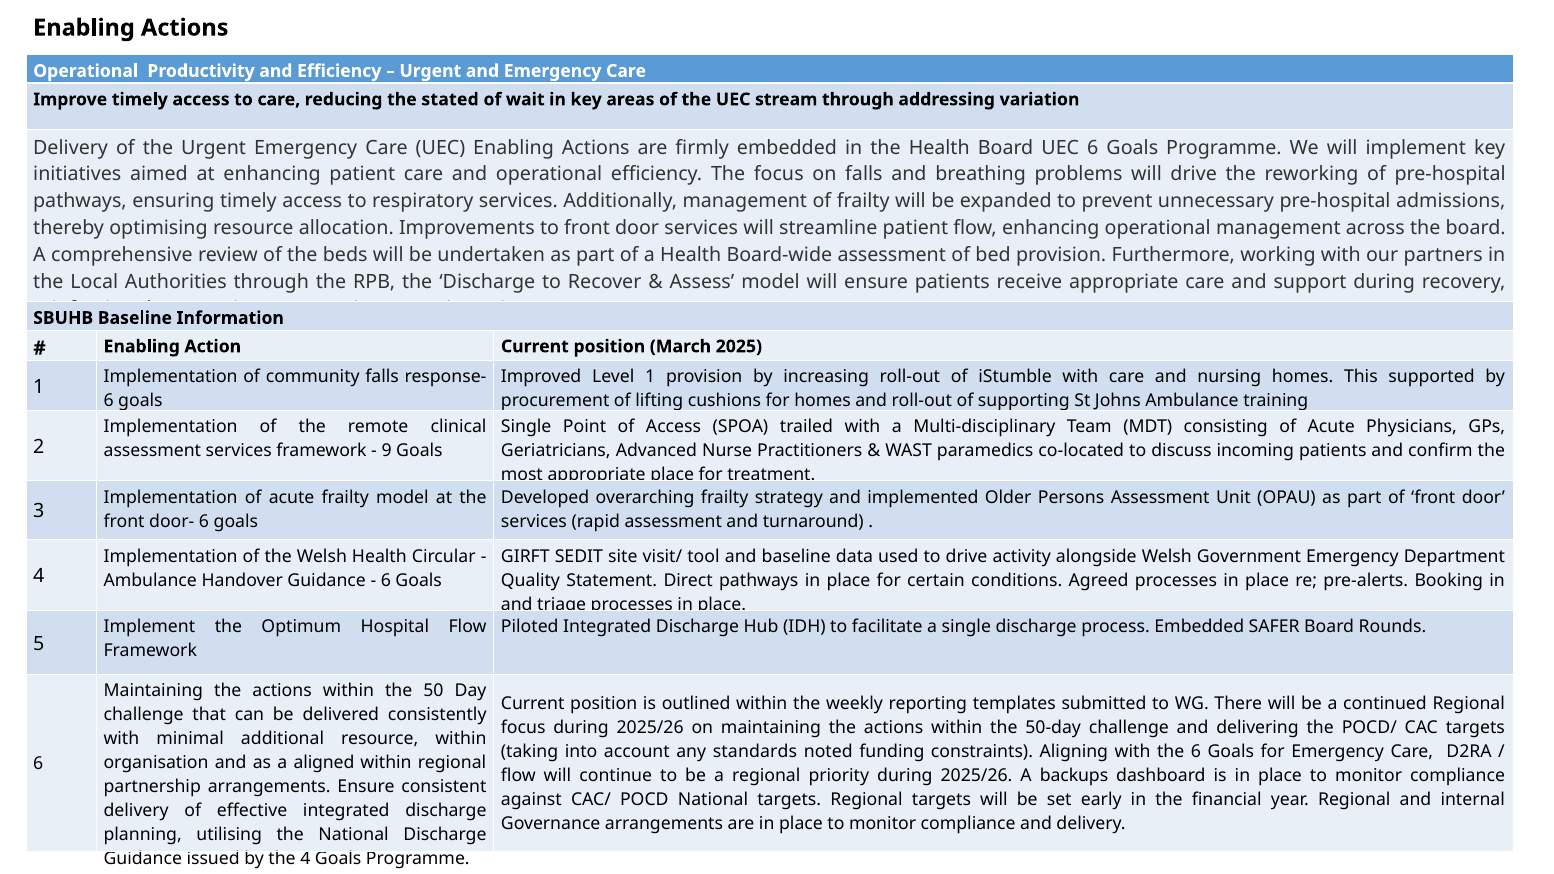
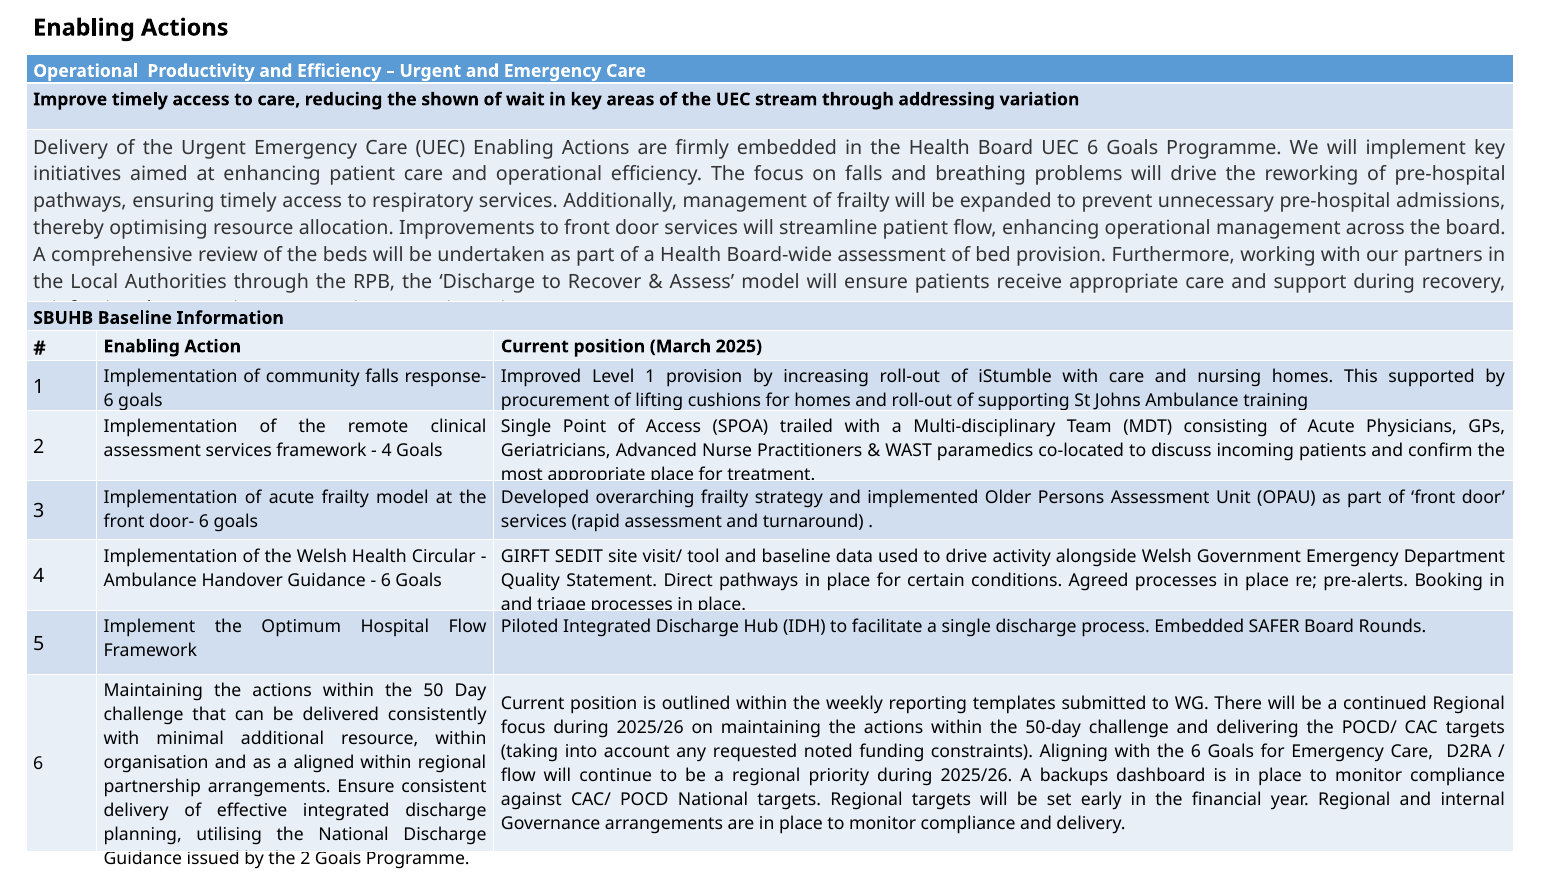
stated: stated -> shown (450, 99)
9: 9 -> 4 (387, 451)
standards: standards -> requested (755, 752)
the 4: 4 -> 2 (305, 859)
